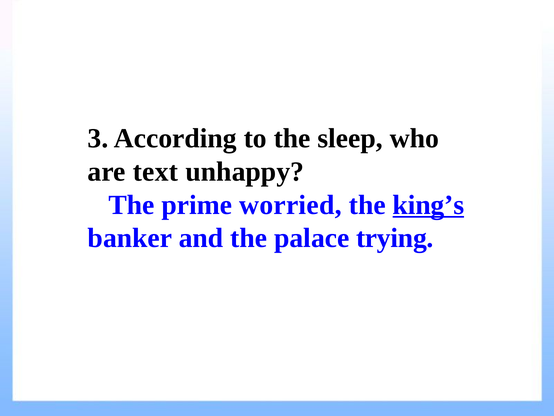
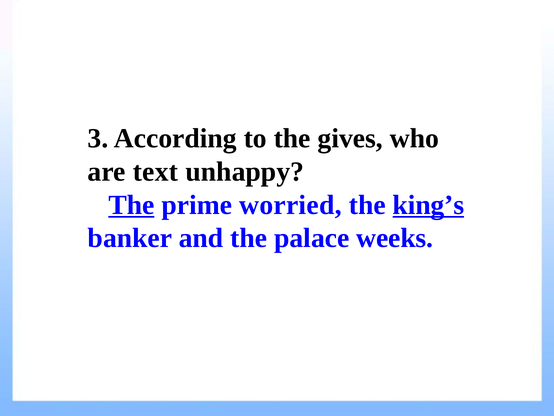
sleep: sleep -> gives (350, 138)
The underline: none -> present (131, 205)
trying: trying -> weeks (395, 238)
